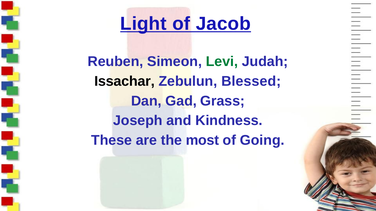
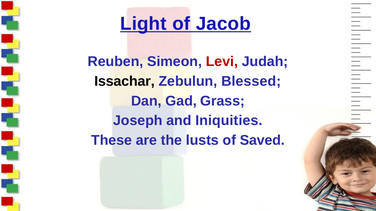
Levi colour: green -> red (222, 62)
Kindness: Kindness -> Iniquities (229, 121)
most: most -> lusts (202, 141)
Going: Going -> Saved (262, 141)
